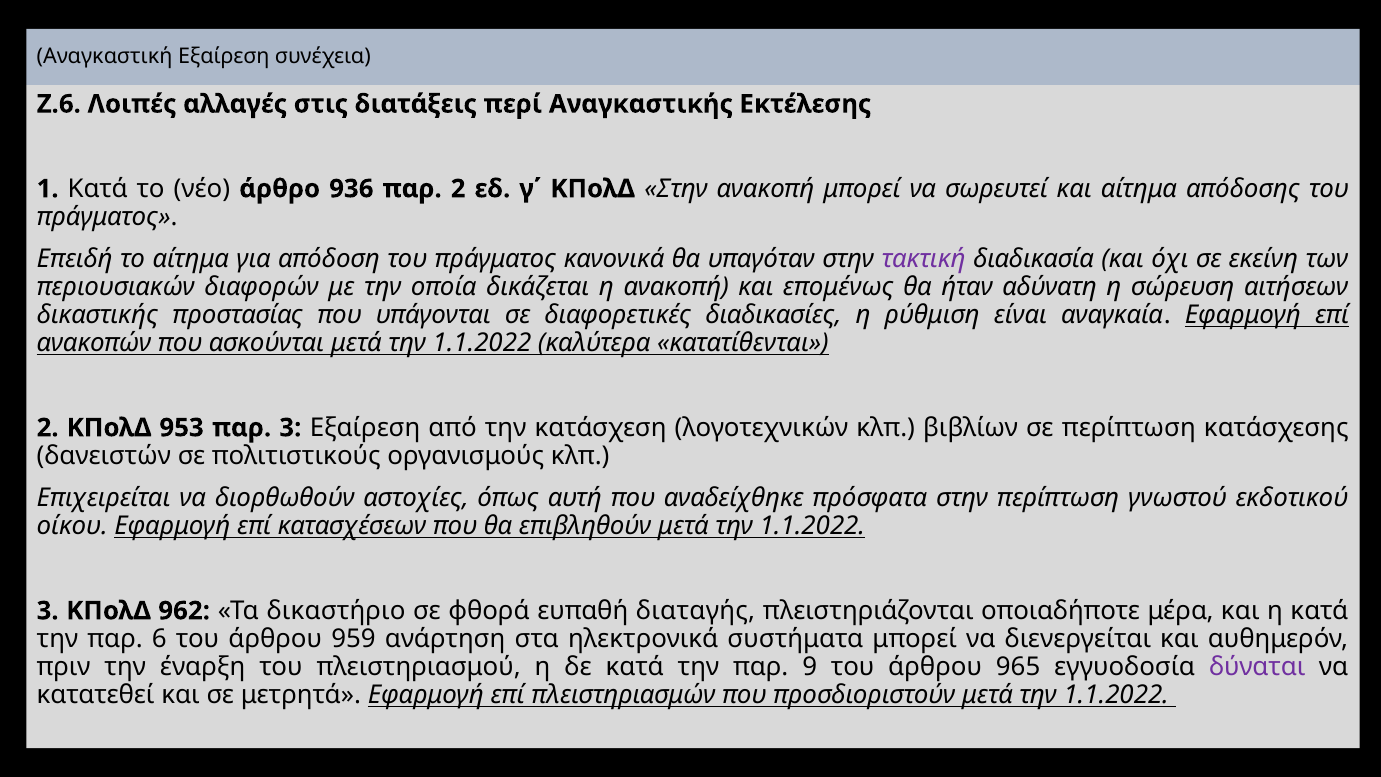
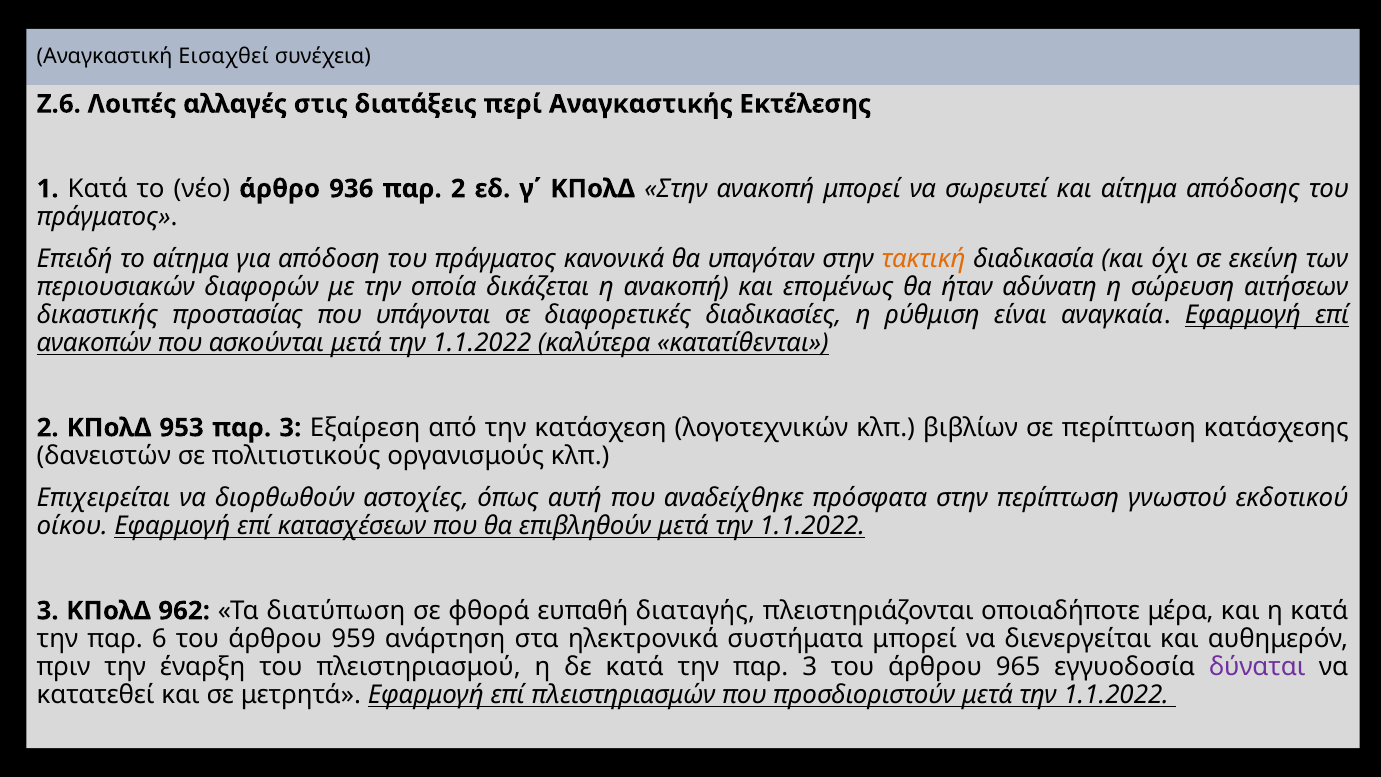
Αναγκαστική Εξαίρεση: Εξαίρεση -> Εισαχθεί (224, 57)
τακτική colour: purple -> orange (924, 259)
δικαστήριο: δικαστήριο -> διατύπωση (336, 611)
την παρ 9: 9 -> 3 (810, 667)
